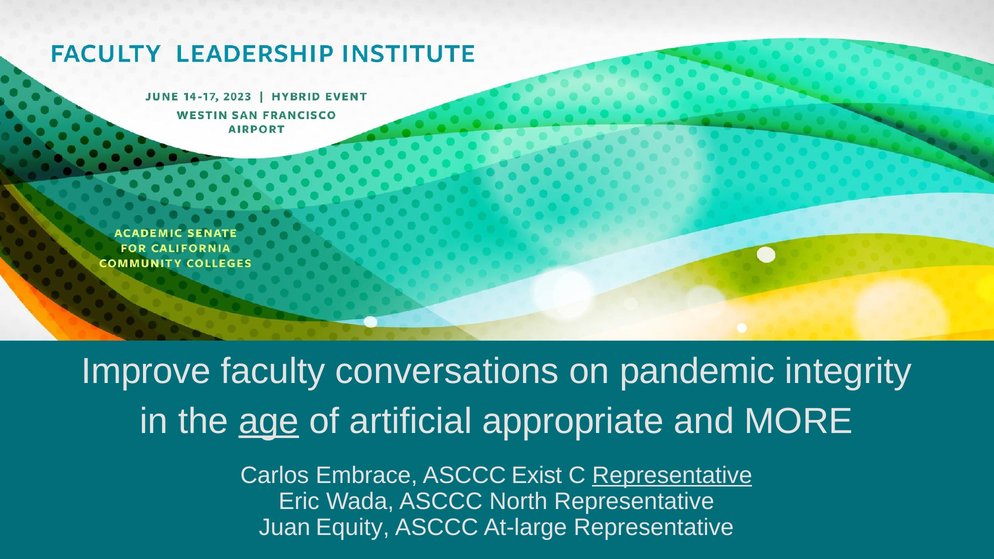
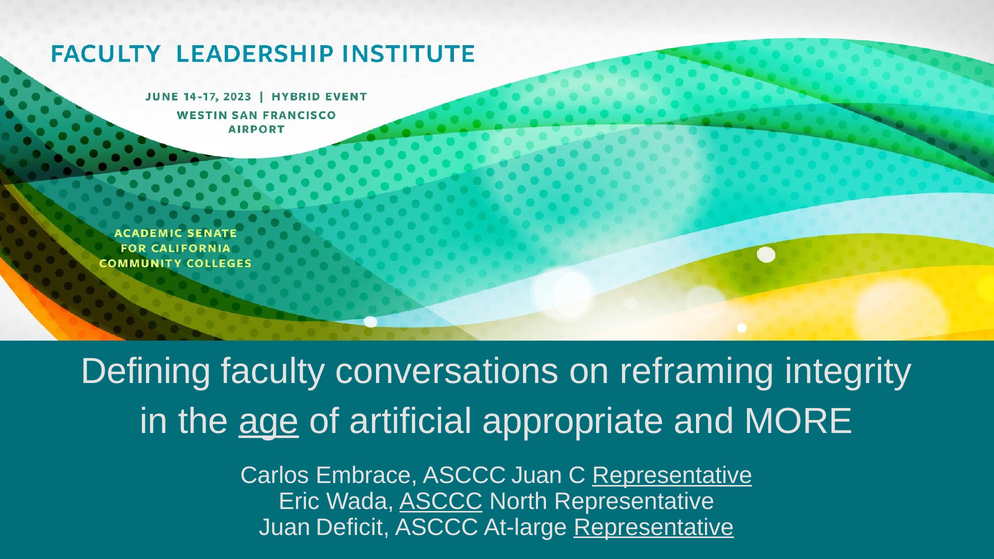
Improve: Improve -> Defining (146, 371)
pandemic: pandemic -> reframing (697, 371)
ASCCC Exist: Exist -> Juan (537, 476)
ASCCC underline: none -> present (441, 502)
Equity: Equity -> Deficit (353, 527)
Representative underline: none -> present (654, 527)
